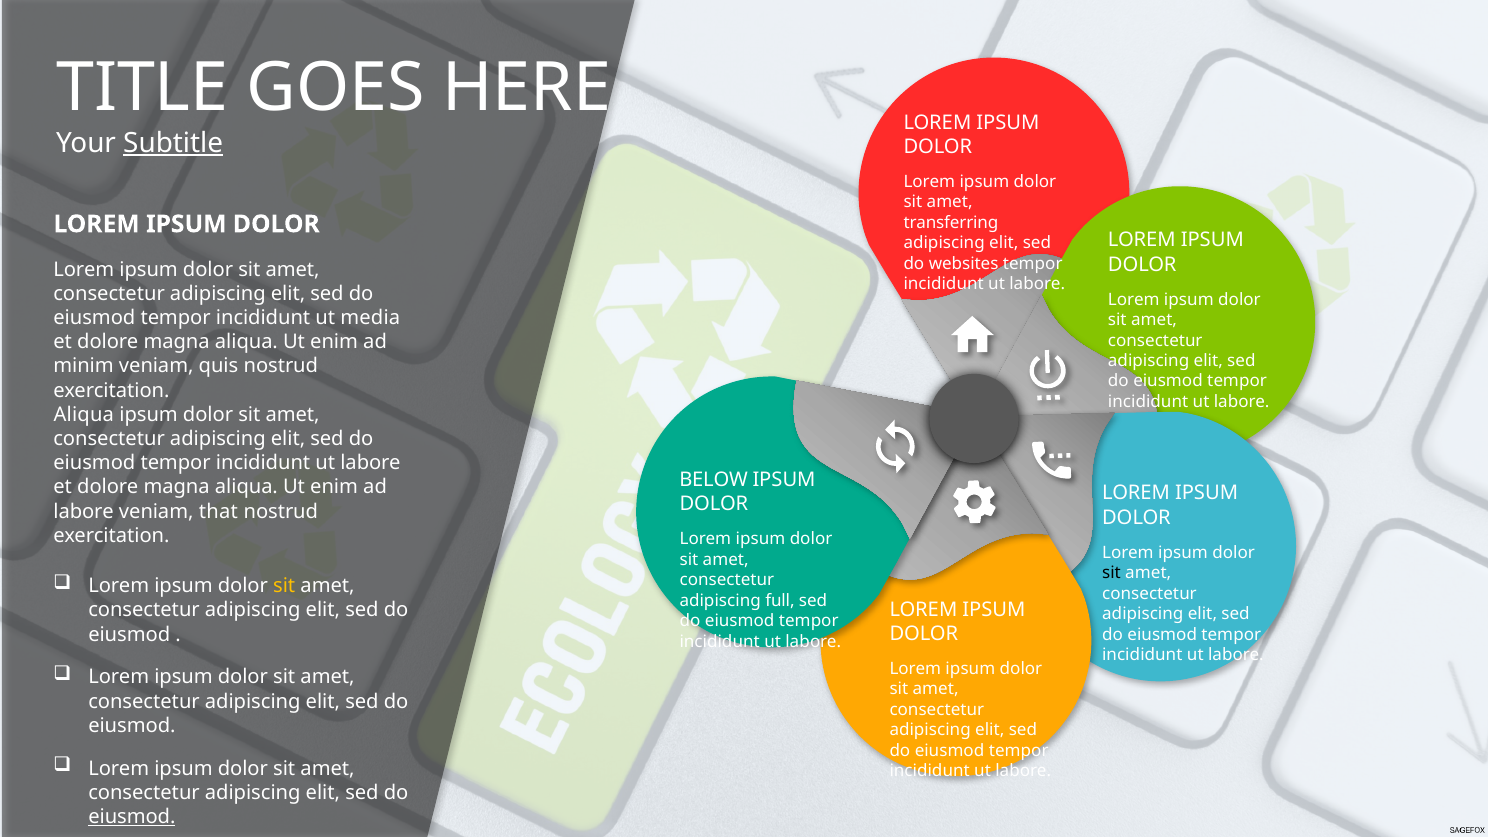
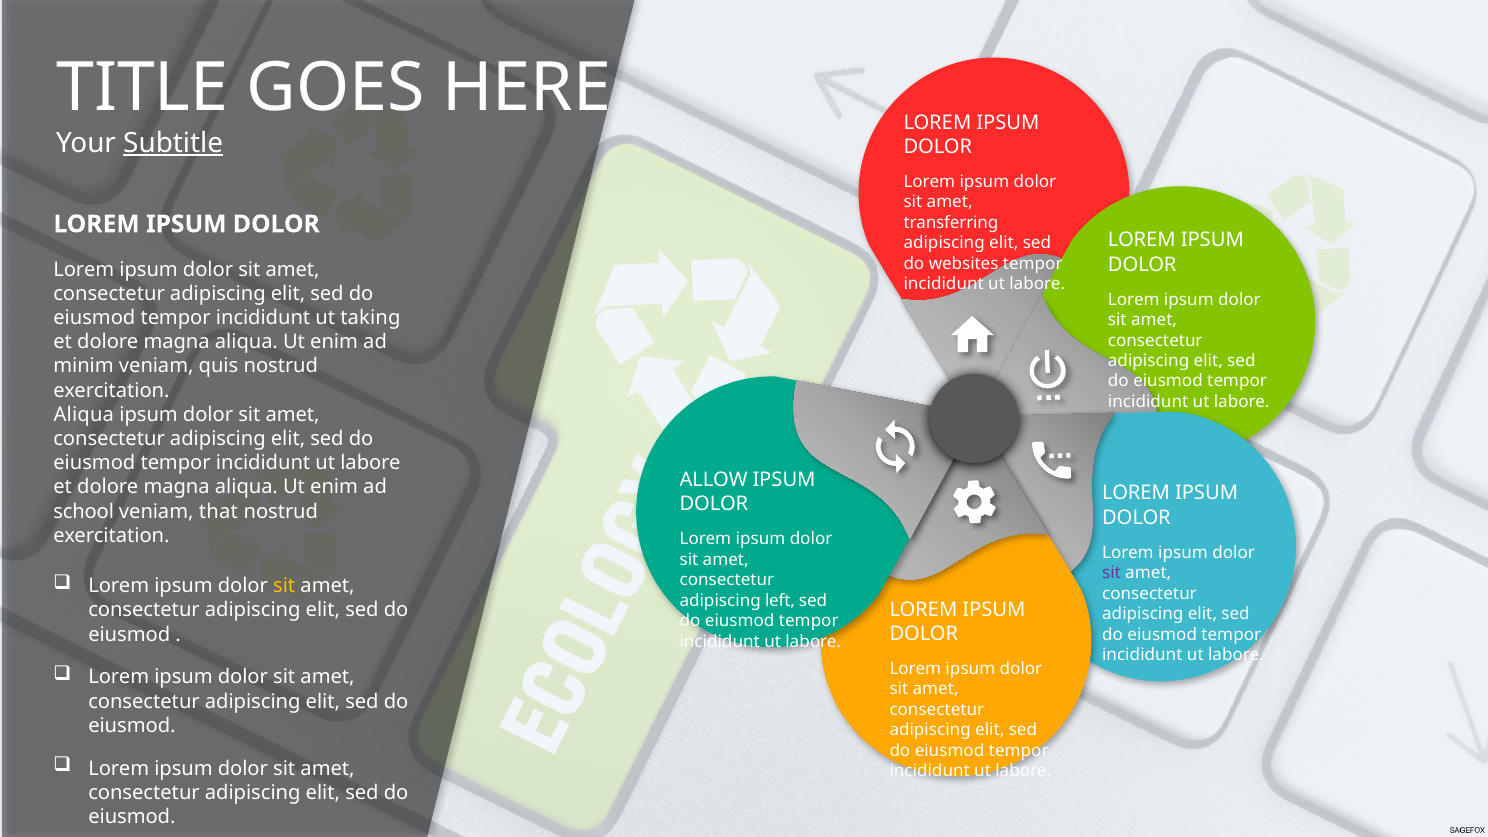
media: media -> taking (370, 318)
BELOW: BELOW -> ALLOW (714, 480)
labore: labore -> school (84, 511)
sit colour: black -> purple (1112, 573)
full: full -> left (780, 601)
eiusmod underline: present -> none (132, 817)
